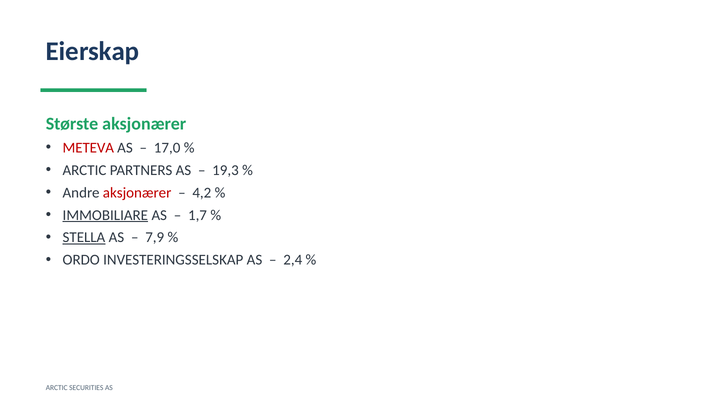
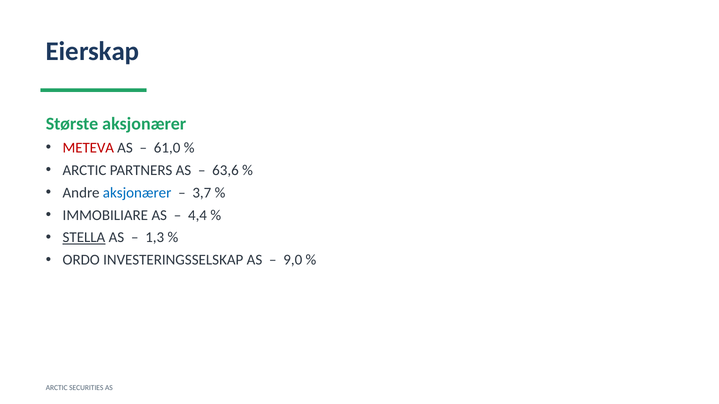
17,0: 17,0 -> 61,0 (167, 148)
19,3: 19,3 -> 63,6 (225, 170)
aksjonærer colour: red -> blue (137, 193)
4,2: 4,2 -> 3,7 (202, 193)
IMMOBILIARE underline: present -> none (105, 215)
1,7: 1,7 -> 4,4 (197, 215)
7,9: 7,9 -> 1,3 (155, 238)
2,4: 2,4 -> 9,0 (293, 260)
